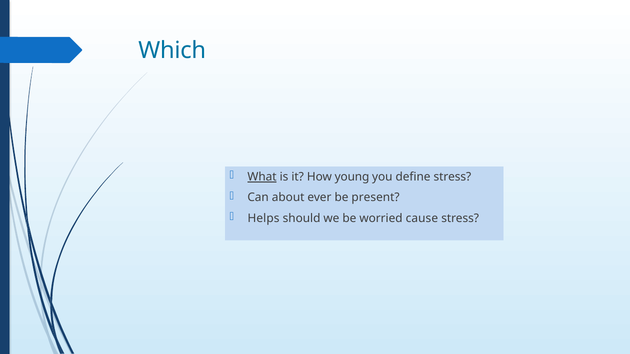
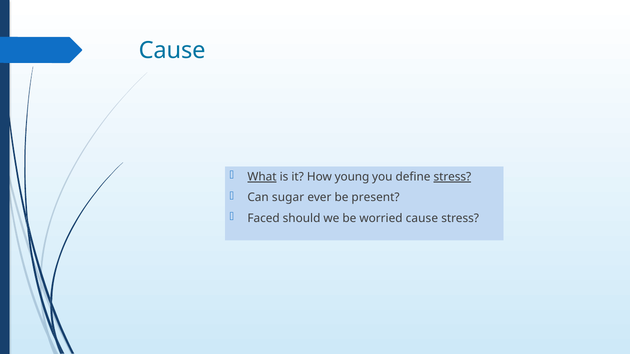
Which: Which -> Cause (172, 50)
stress underline: none -> present (452, 177)
about: about -> sugar (288, 198)
Helps: Helps -> Faced (264, 218)
